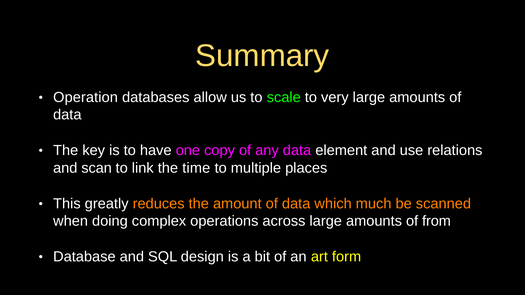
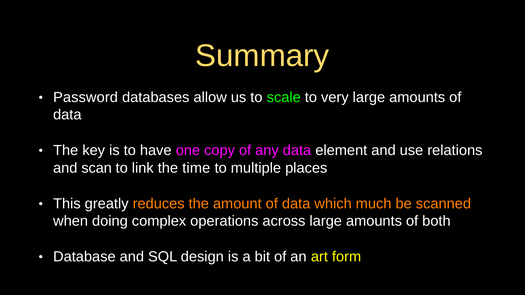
Operation: Operation -> Password (86, 97)
from: from -> both (436, 221)
